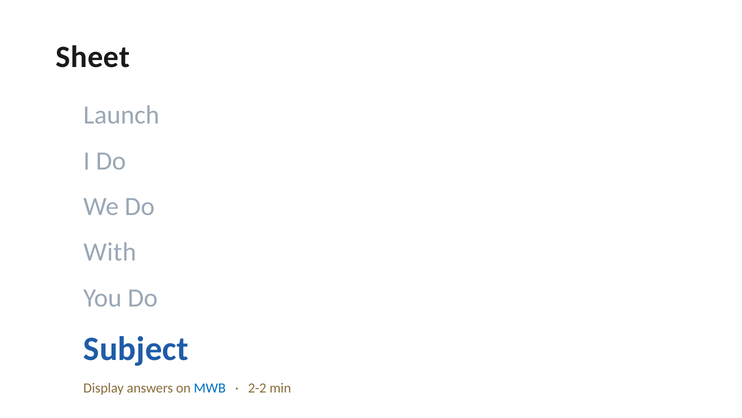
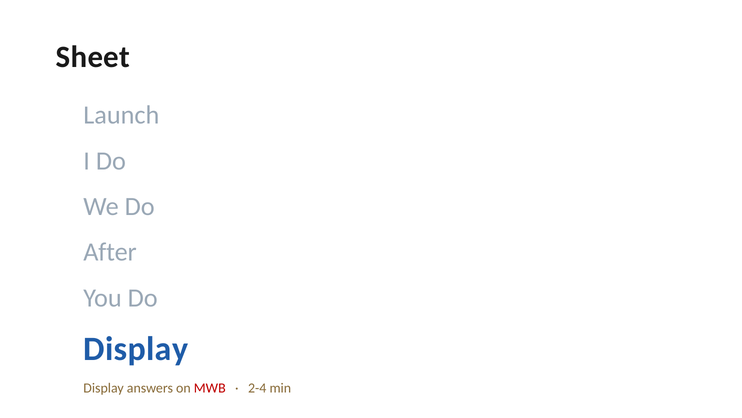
With: With -> After (110, 252)
Subject: Subject -> Display (136, 348)
MWB colour: blue -> red (210, 388)
2-2: 2-2 -> 2-4 (257, 388)
